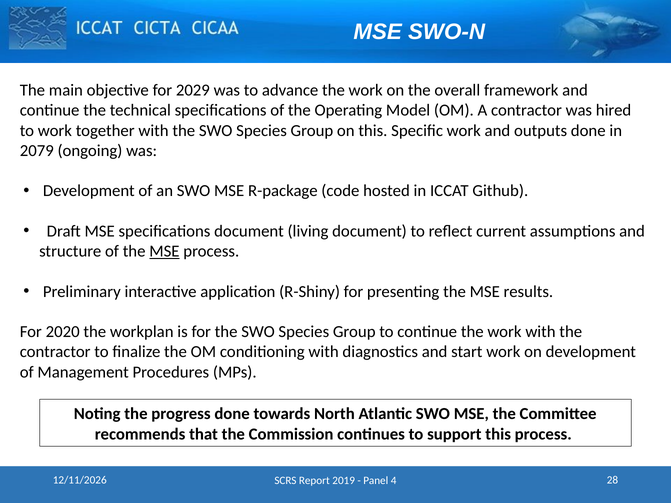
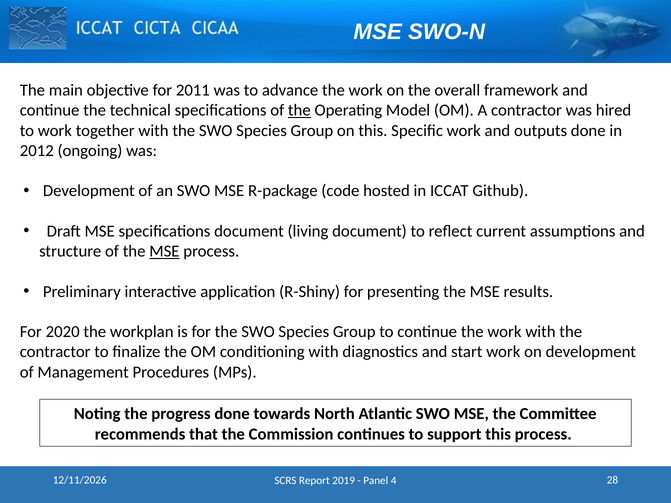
2029: 2029 -> 2011 (193, 90)
the underline: none -> present (299, 111)
2079: 2079 -> 2012 (37, 151)
